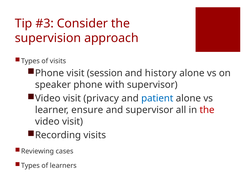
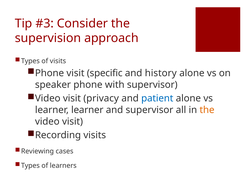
session: session -> specific (105, 73)
learner ensure: ensure -> learner (87, 110)
the colour: red -> orange (207, 110)
